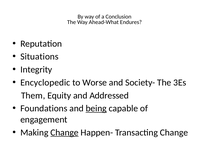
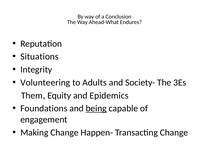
Encyclopedic: Encyclopedic -> Volunteering (45, 83)
Worse: Worse -> Adults (95, 83)
Addressed: Addressed -> Epidemics (109, 96)
Change underline: present -> none (65, 133)
